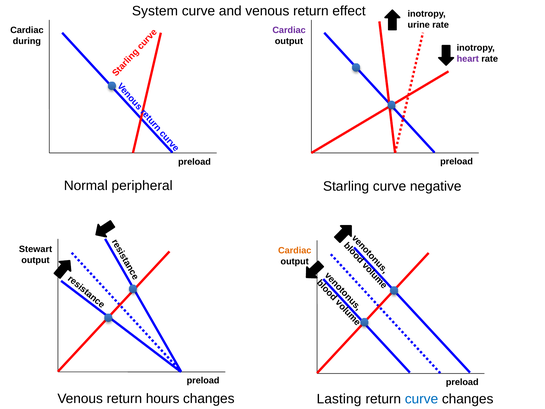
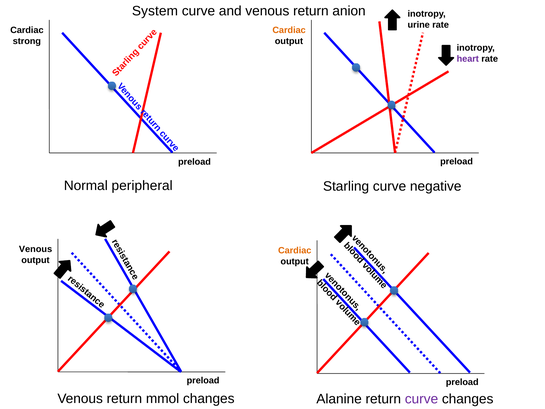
effect: effect -> anion (349, 11)
Cardiac colour: purple -> orange (289, 30)
during: during -> strong (27, 41)
Stewart: Stewart -> Venous (36, 249)
hours: hours -> mmol (163, 398)
Lasting: Lasting -> Alanine (339, 399)
curve colour: blue -> purple (422, 399)
